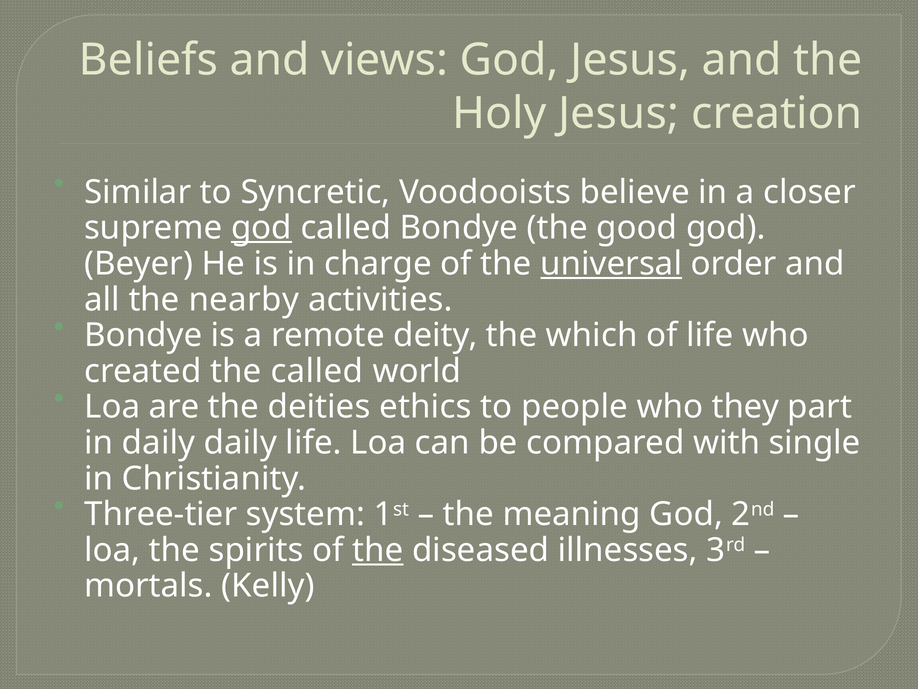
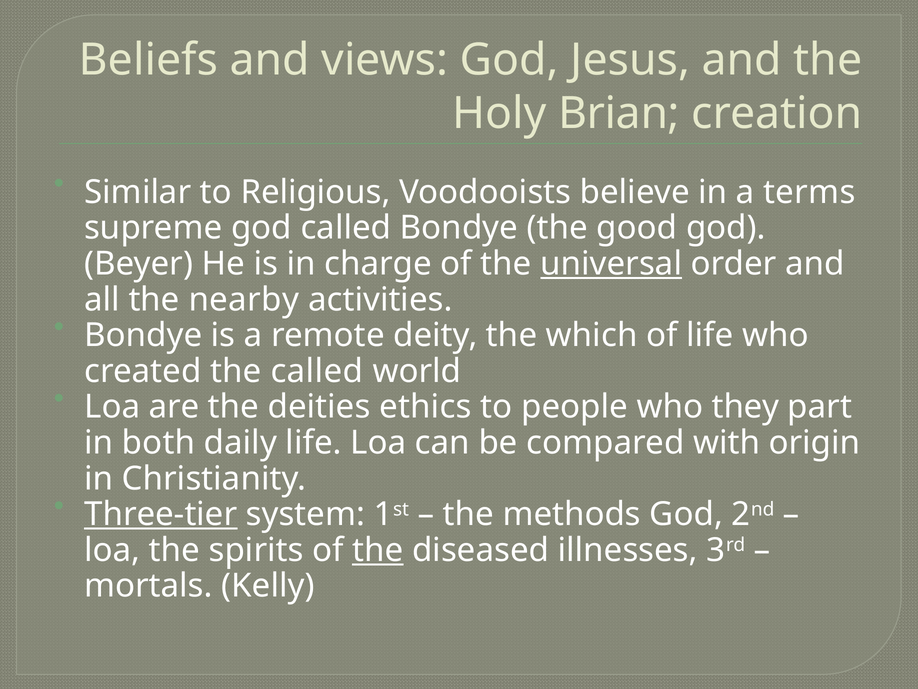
Holy Jesus: Jesus -> Brian (619, 113)
Syncretic: Syncretic -> Religious (316, 192)
closer: closer -> terms (809, 192)
god underline: present -> none (261, 228)
in daily: daily -> both (158, 442)
single: single -> origin (814, 442)
Three-tier underline: none -> present (161, 514)
meaning: meaning -> methods (572, 514)
